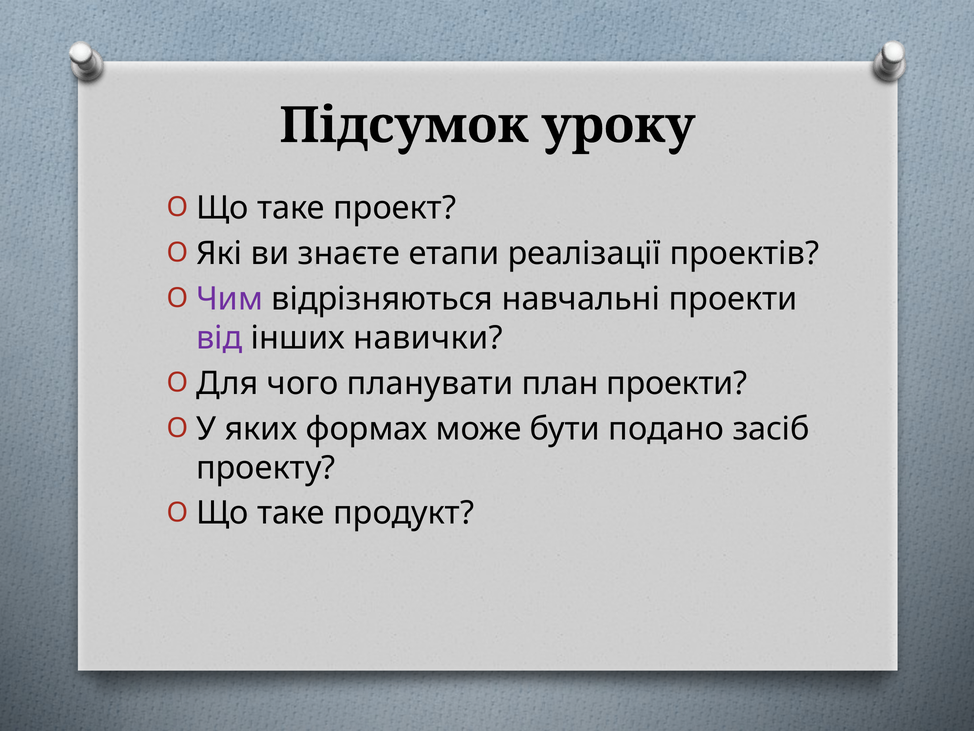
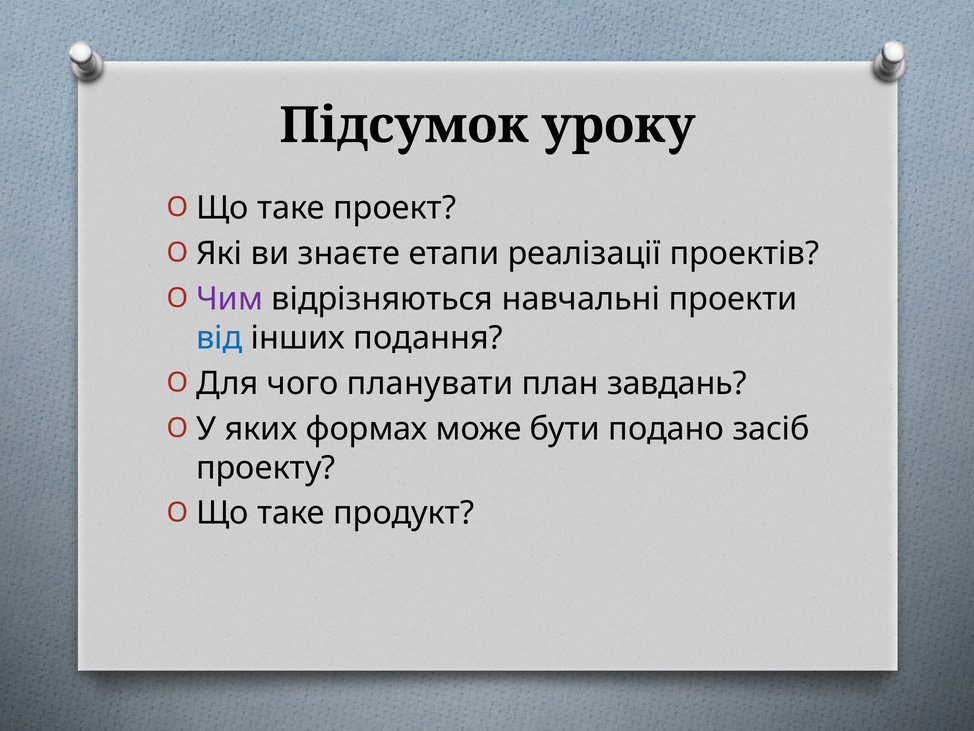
від colour: purple -> blue (219, 338)
навички: навички -> подання (428, 338)
план проекти: проекти -> завдань (677, 383)
